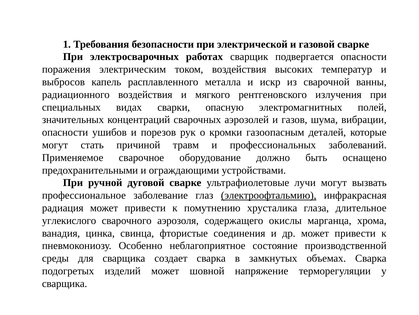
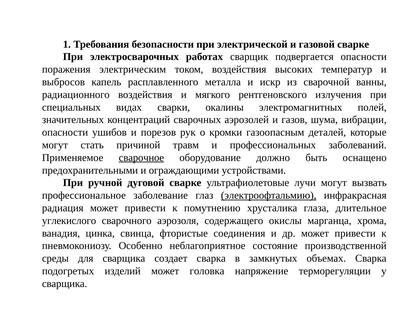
опасную: опасную -> окалины (225, 107)
сварочное underline: none -> present (141, 157)
шовной: шовной -> головка (207, 270)
